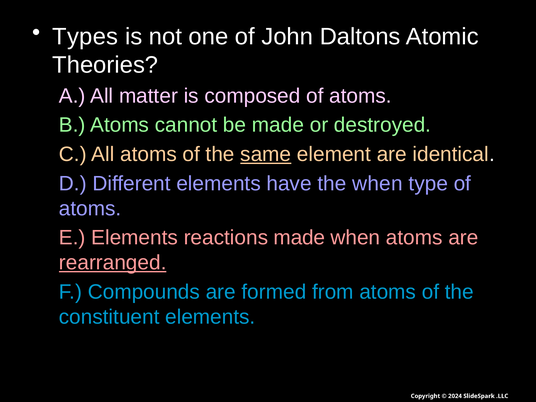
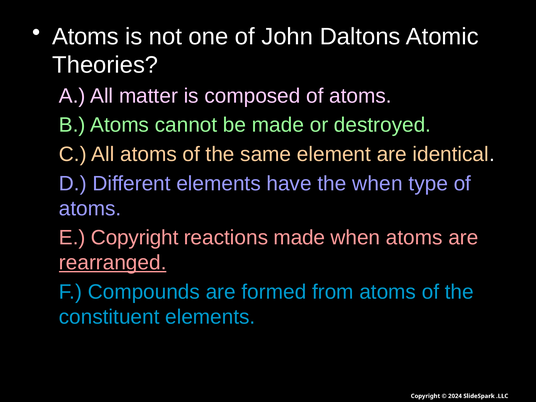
Types: Types -> Atoms (85, 37)
same underline: present -> none (266, 154)
E Elements: Elements -> Copyright (135, 238)
